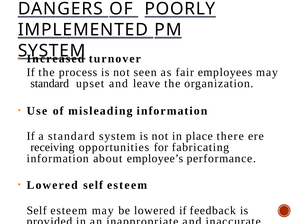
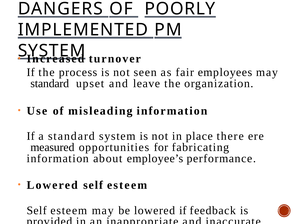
receiving: receiving -> measured (52, 147)
